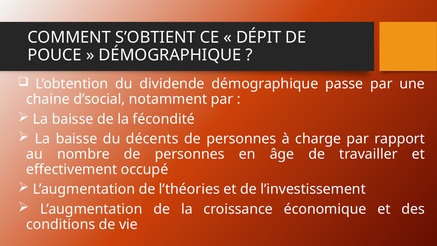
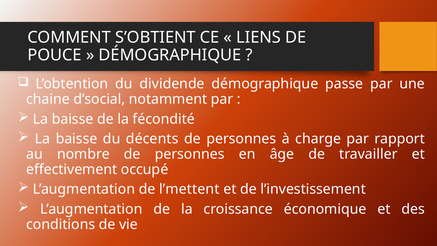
DÉPIT: DÉPIT -> LIENS (259, 37)
l’théories: l’théories -> l’mettent (189, 189)
